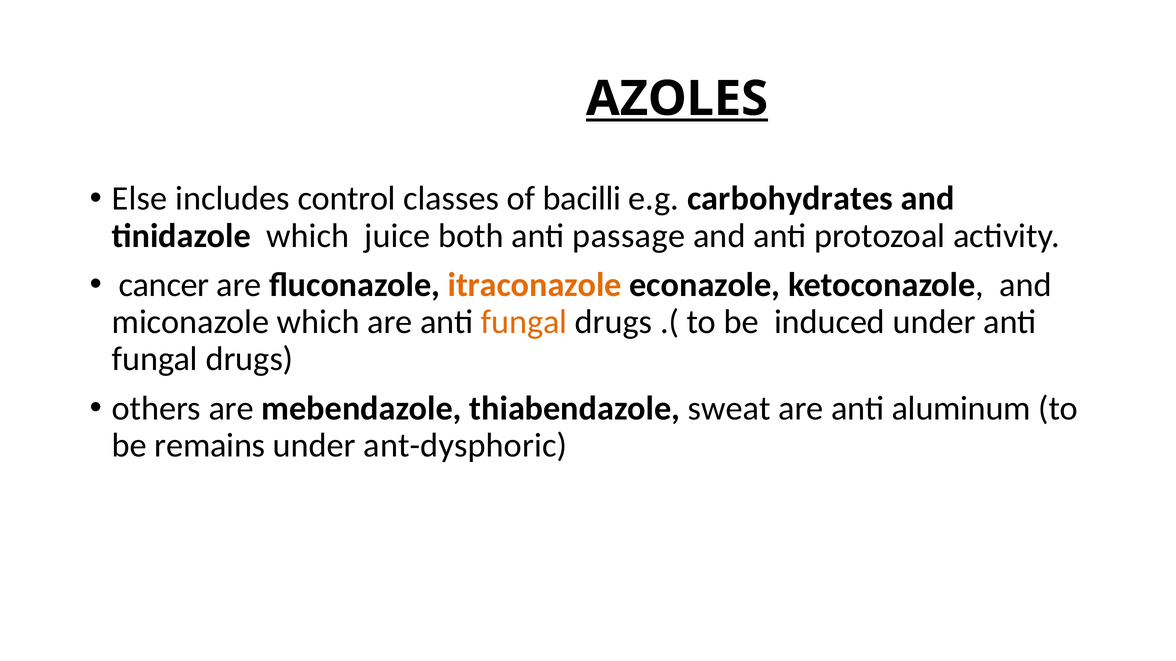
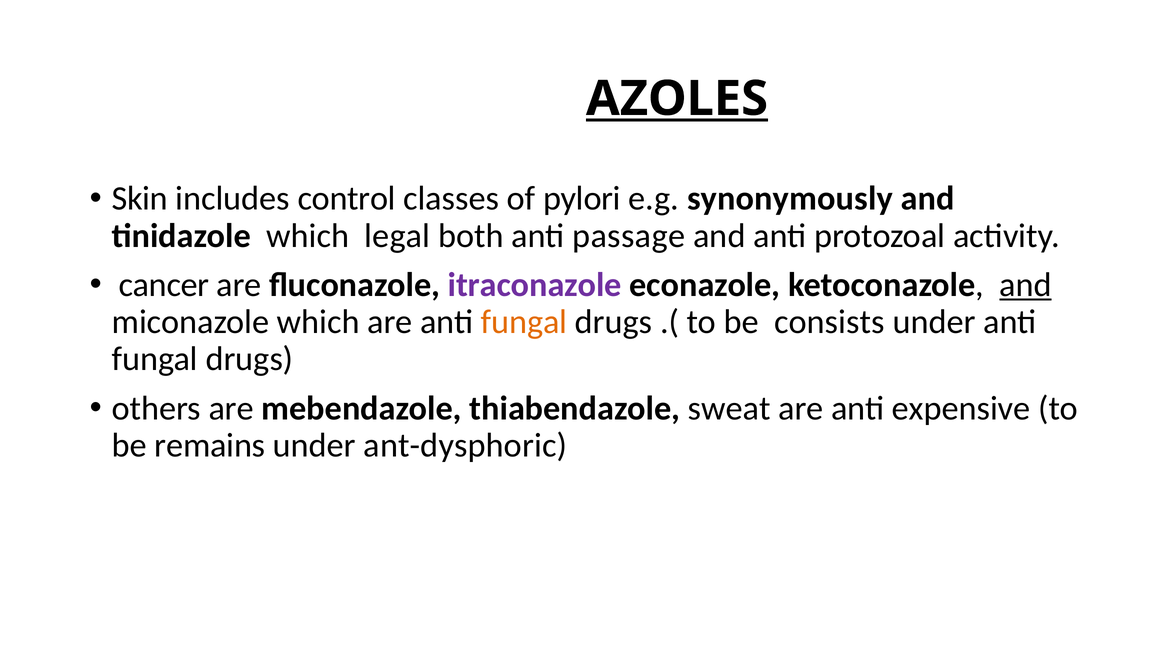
Else: Else -> Skin (140, 199)
bacilli: bacilli -> pylori (582, 199)
carbohydrates: carbohydrates -> synonymously (790, 199)
juice: juice -> legal (397, 236)
itraconazole colour: orange -> purple (535, 285)
and underline: none -> present (1025, 285)
induced: induced -> consists (829, 322)
aluminum: aluminum -> expensive (961, 409)
